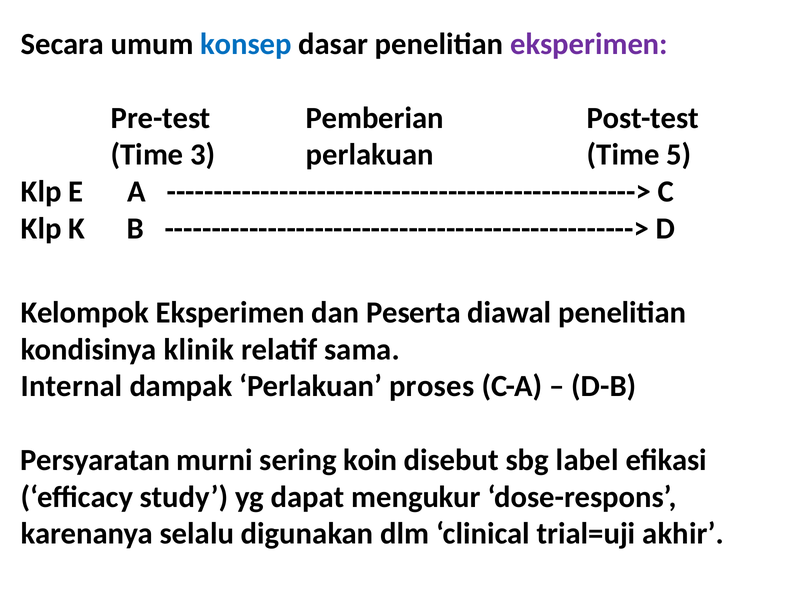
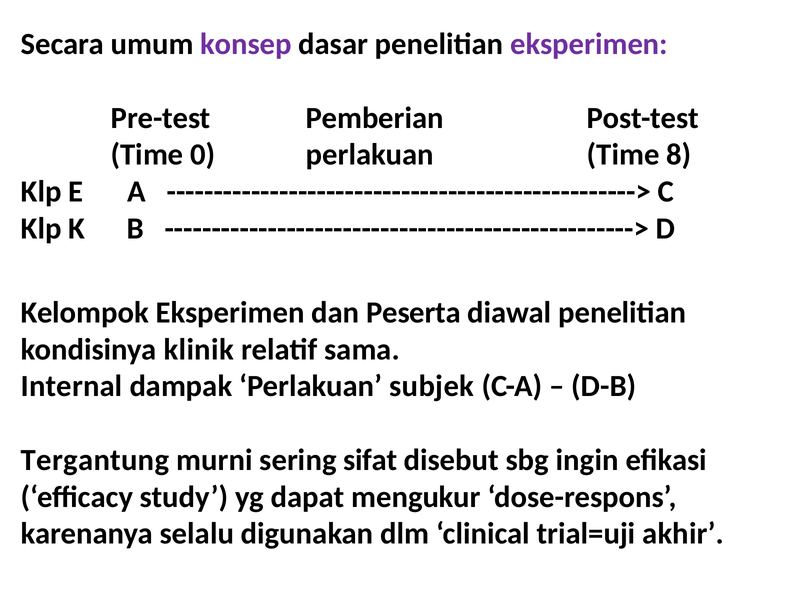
konsep colour: blue -> purple (246, 44)
3: 3 -> 0 (203, 155)
5: 5 -> 8 (679, 155)
proses: proses -> subjek (432, 386)
Persyaratan: Persyaratan -> Tergantung (95, 460)
koin: koin -> sifat (370, 460)
label: label -> ingin (587, 460)
